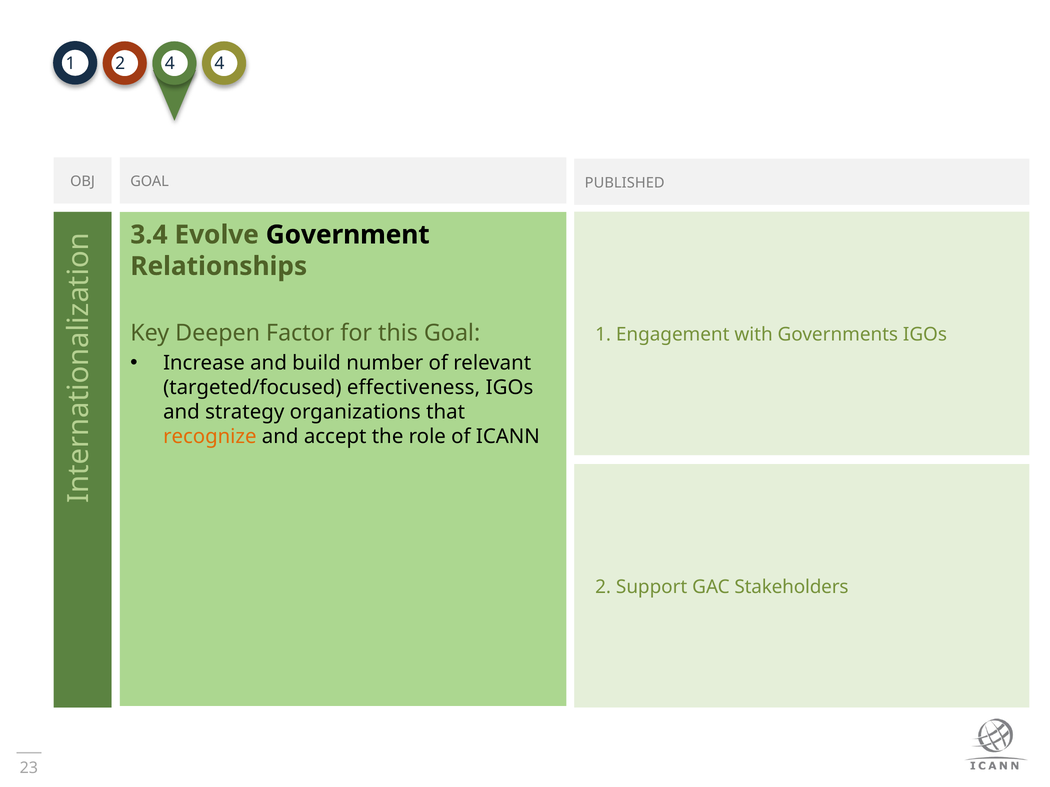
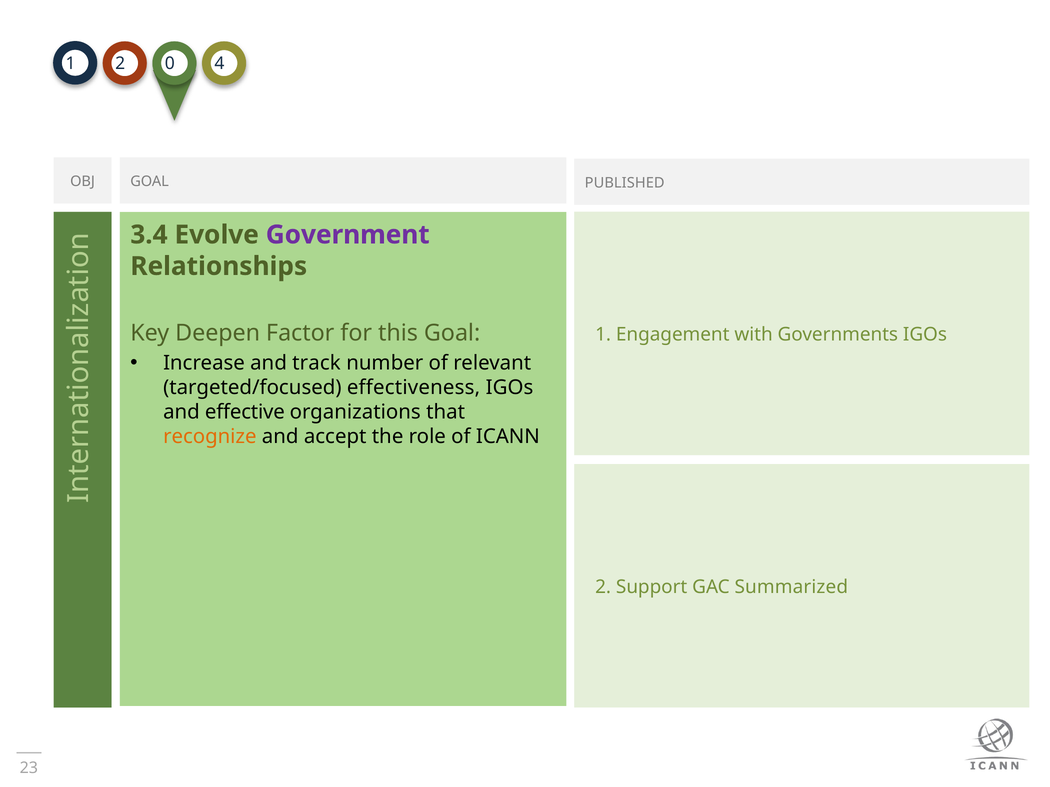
1 4: 4 -> 0 (170, 64)
Government colour: black -> purple (348, 235)
build: build -> track (316, 363)
strategy: strategy -> effective (245, 412)
Stakeholders: Stakeholders -> Summarized (791, 587)
